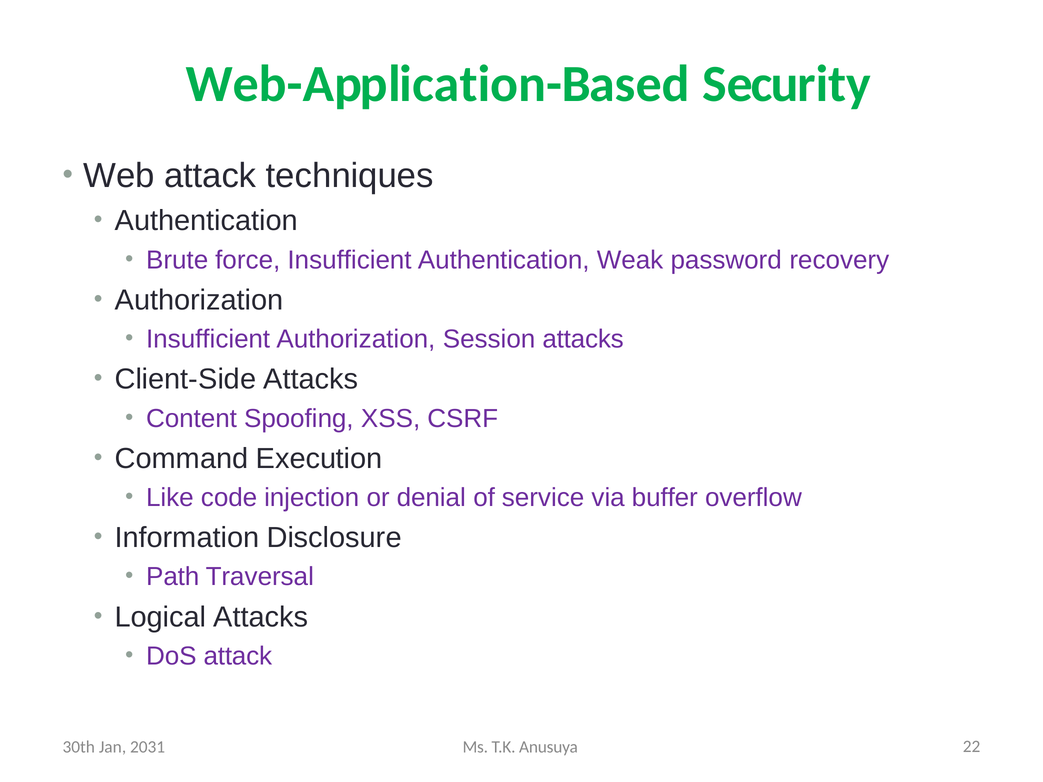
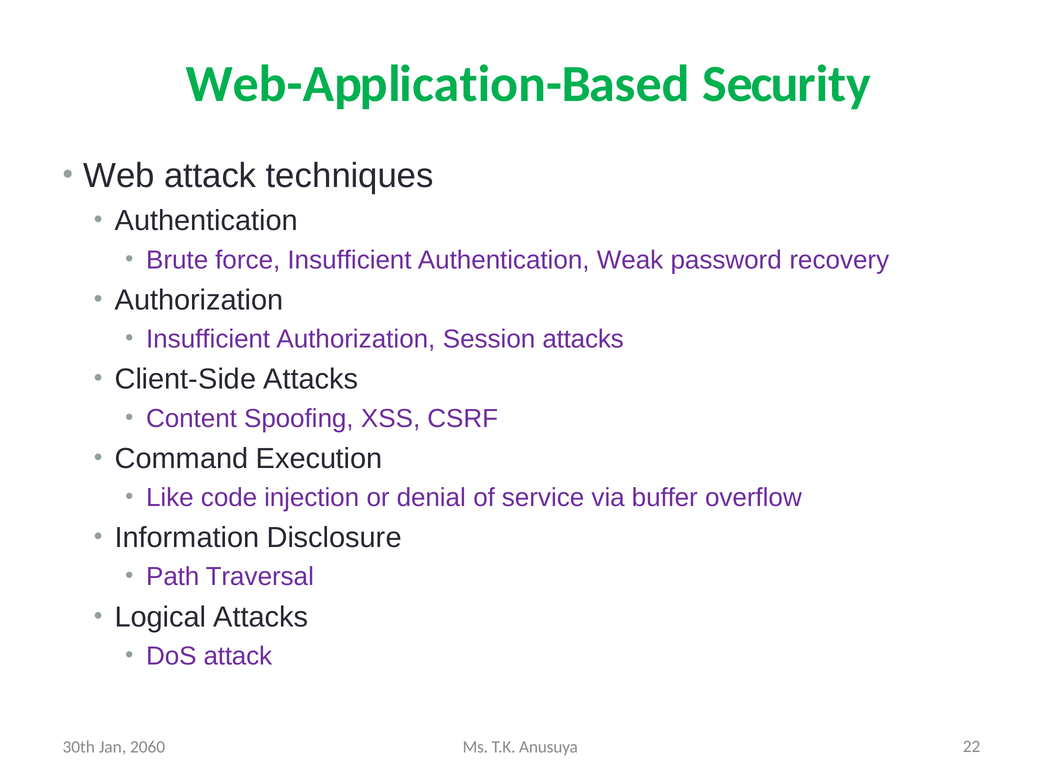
2031: 2031 -> 2060 (148, 747)
